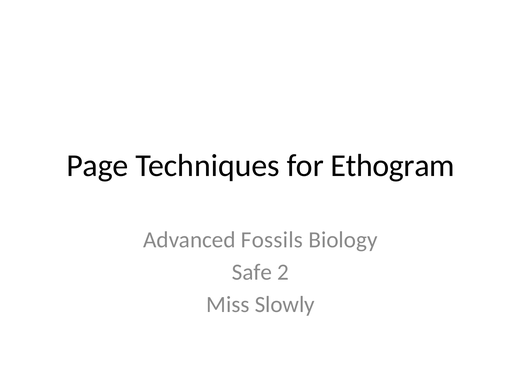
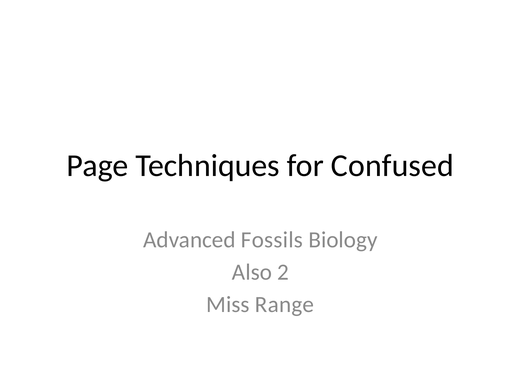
Ethogram: Ethogram -> Confused (392, 165)
Safe: Safe -> Also (252, 272)
Slowly: Slowly -> Range (285, 304)
